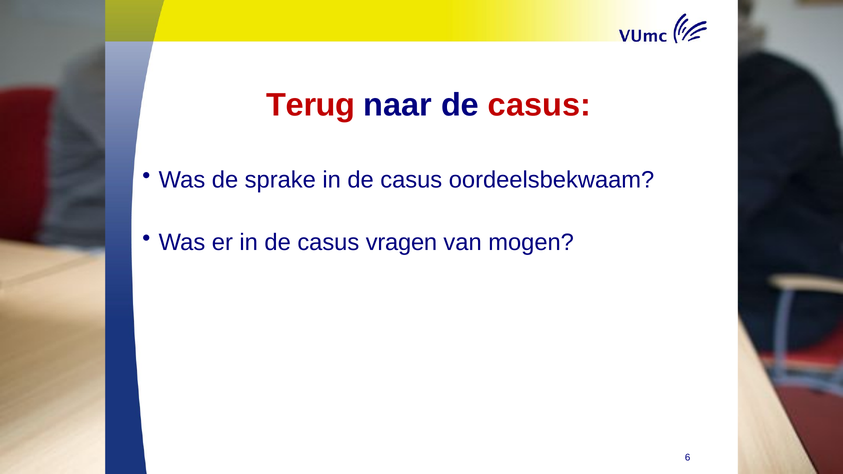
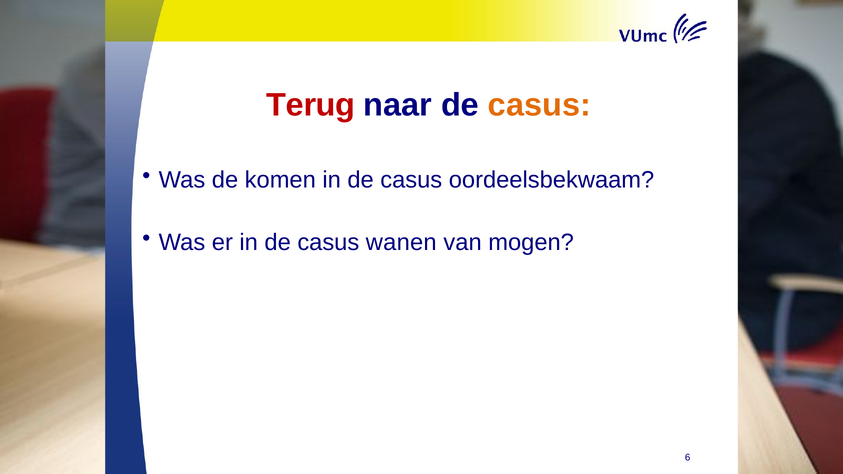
casus colour: red -> orange (539, 105)
sprake: sprake -> komen (280, 180)
vragen: vragen -> wanen (401, 243)
